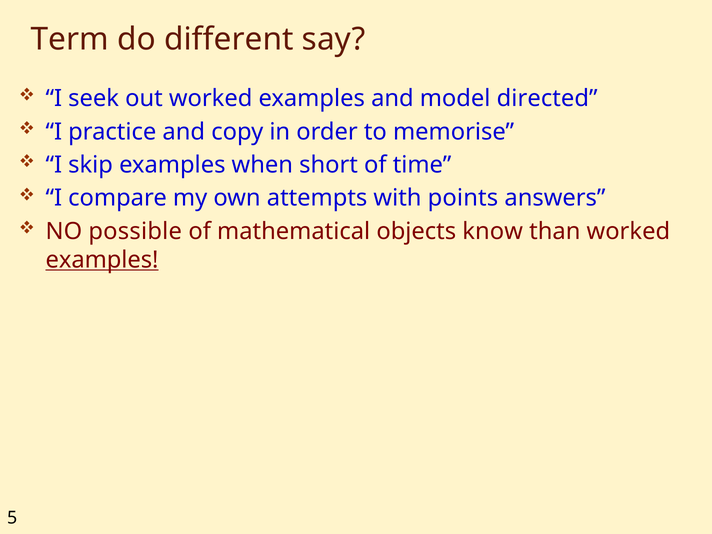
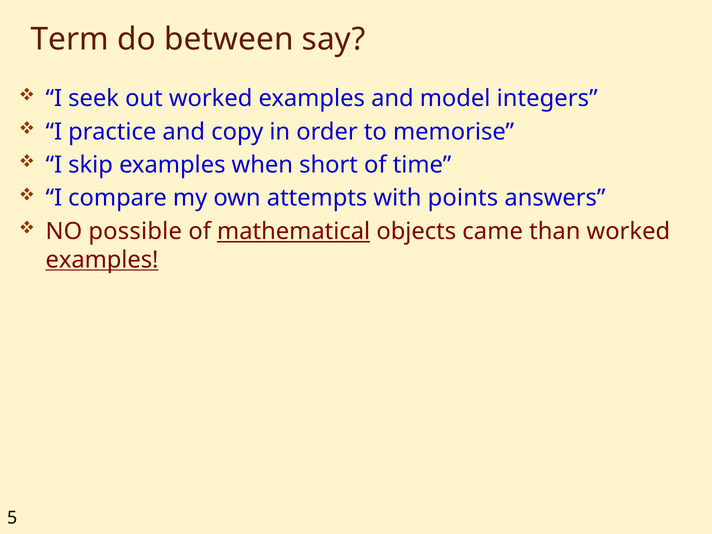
different: different -> between (229, 39)
directed: directed -> integers (547, 98)
mathematical underline: none -> present (294, 231)
know: know -> came (493, 231)
